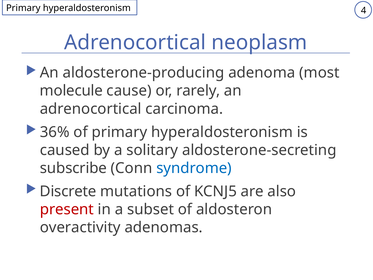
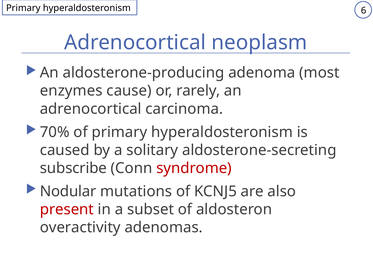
4: 4 -> 6 (364, 10)
molecule: molecule -> enzymes (71, 91)
36%: 36% -> 70% (55, 132)
syndrome colour: blue -> red (194, 168)
Discrete: Discrete -> Nodular (68, 191)
